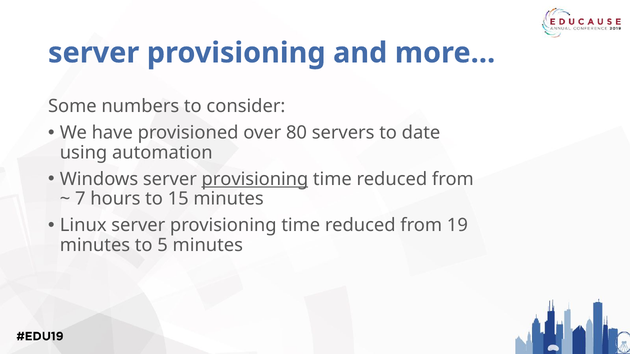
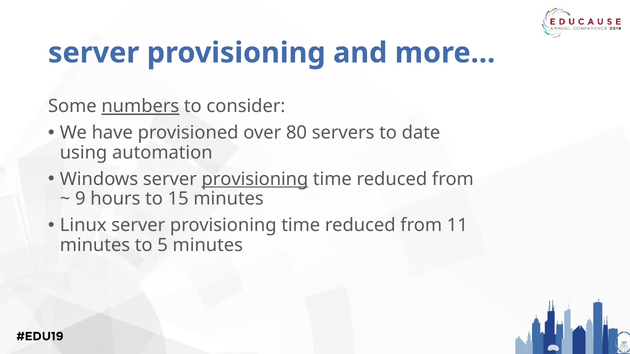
numbers underline: none -> present (140, 107)
7: 7 -> 9 (80, 199)
19: 19 -> 11 (457, 225)
